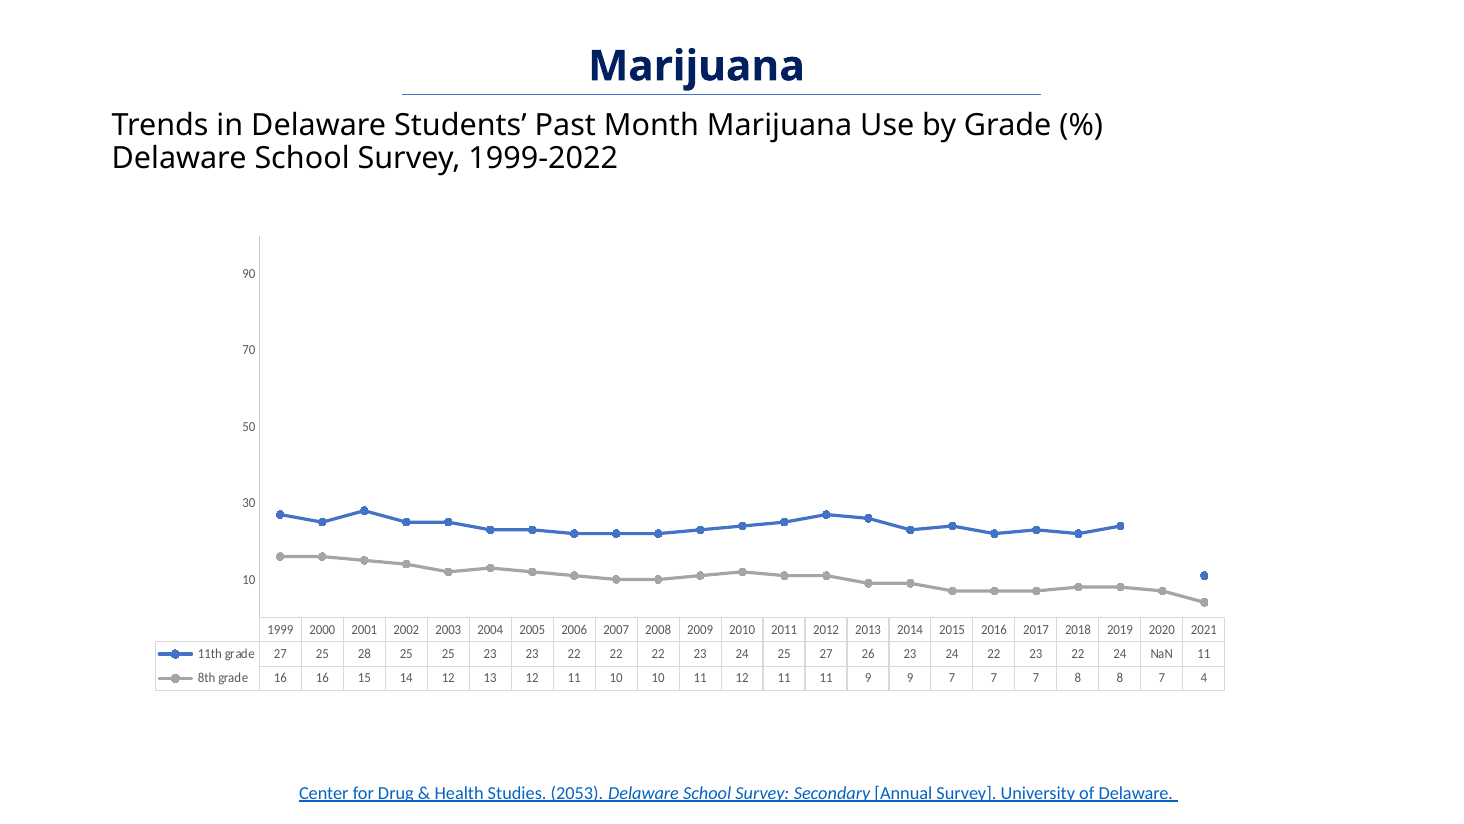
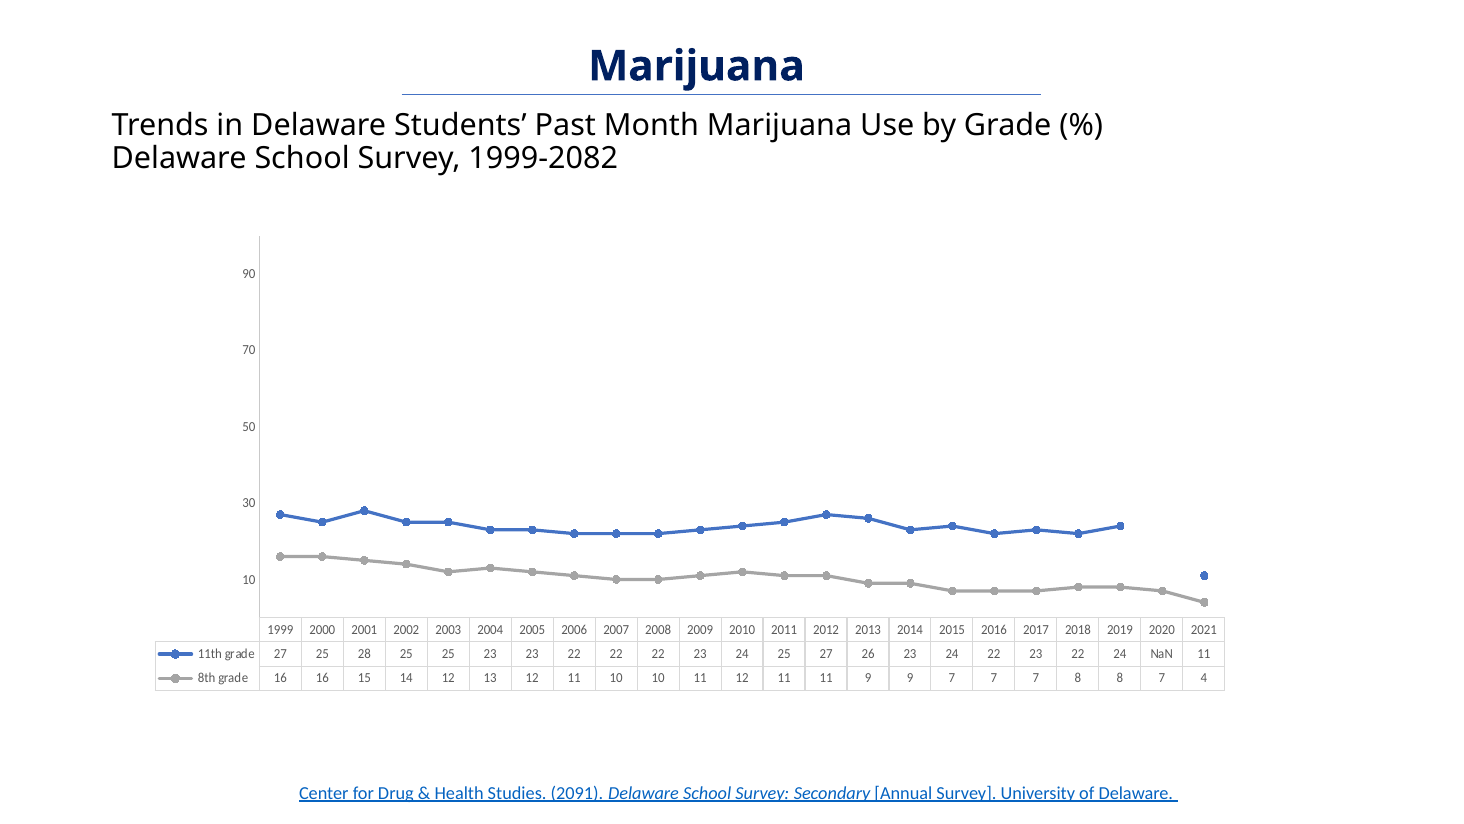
1999-2022: 1999-2022 -> 1999-2082 (543, 159)
2053: 2053 -> 2091 (577, 793)
